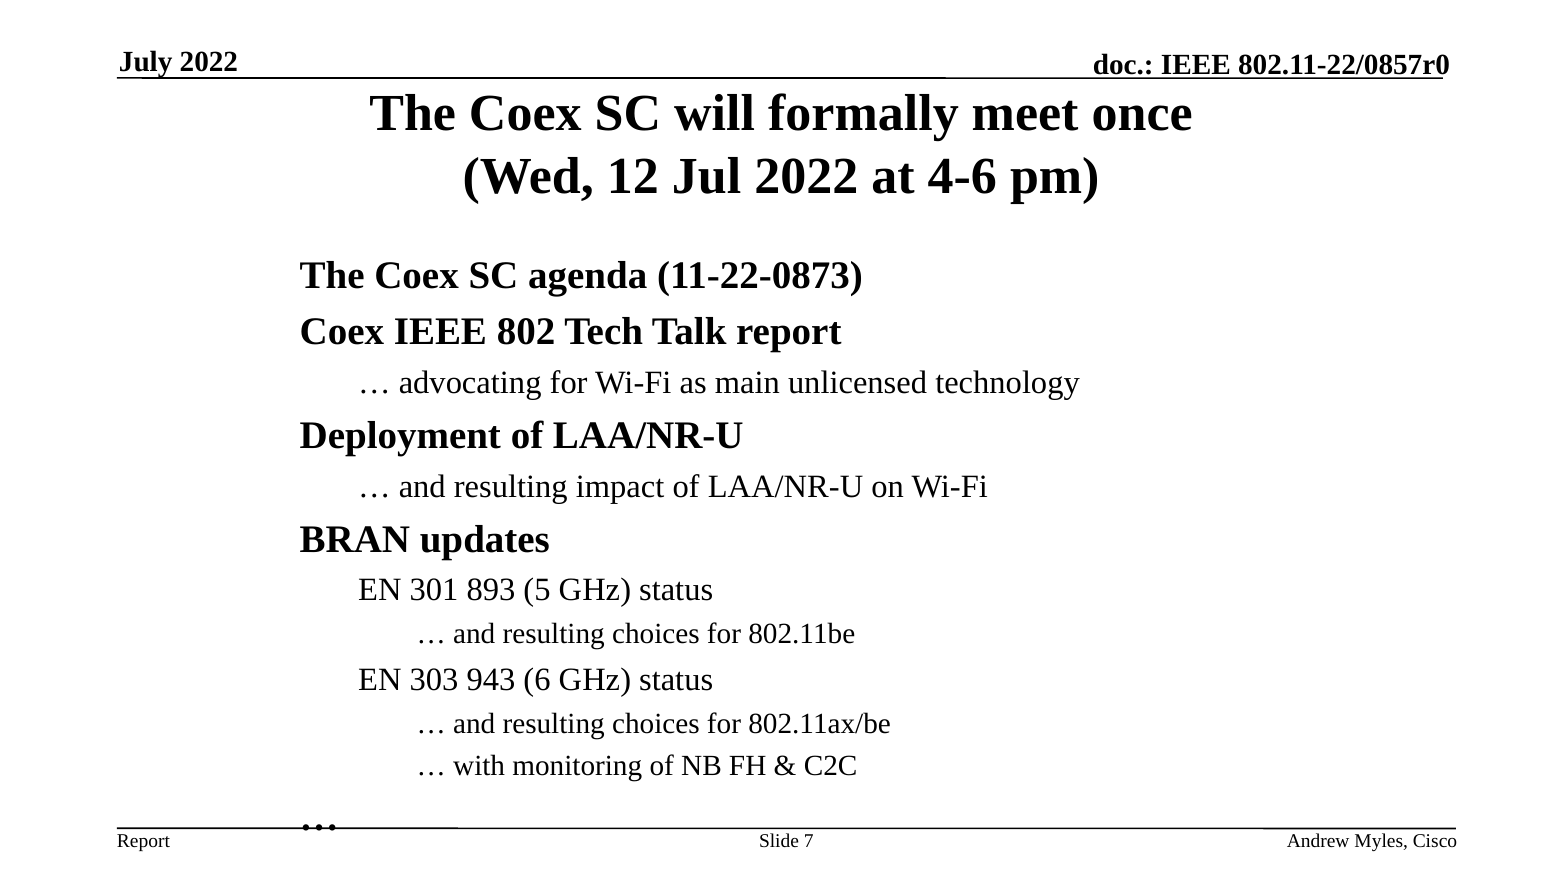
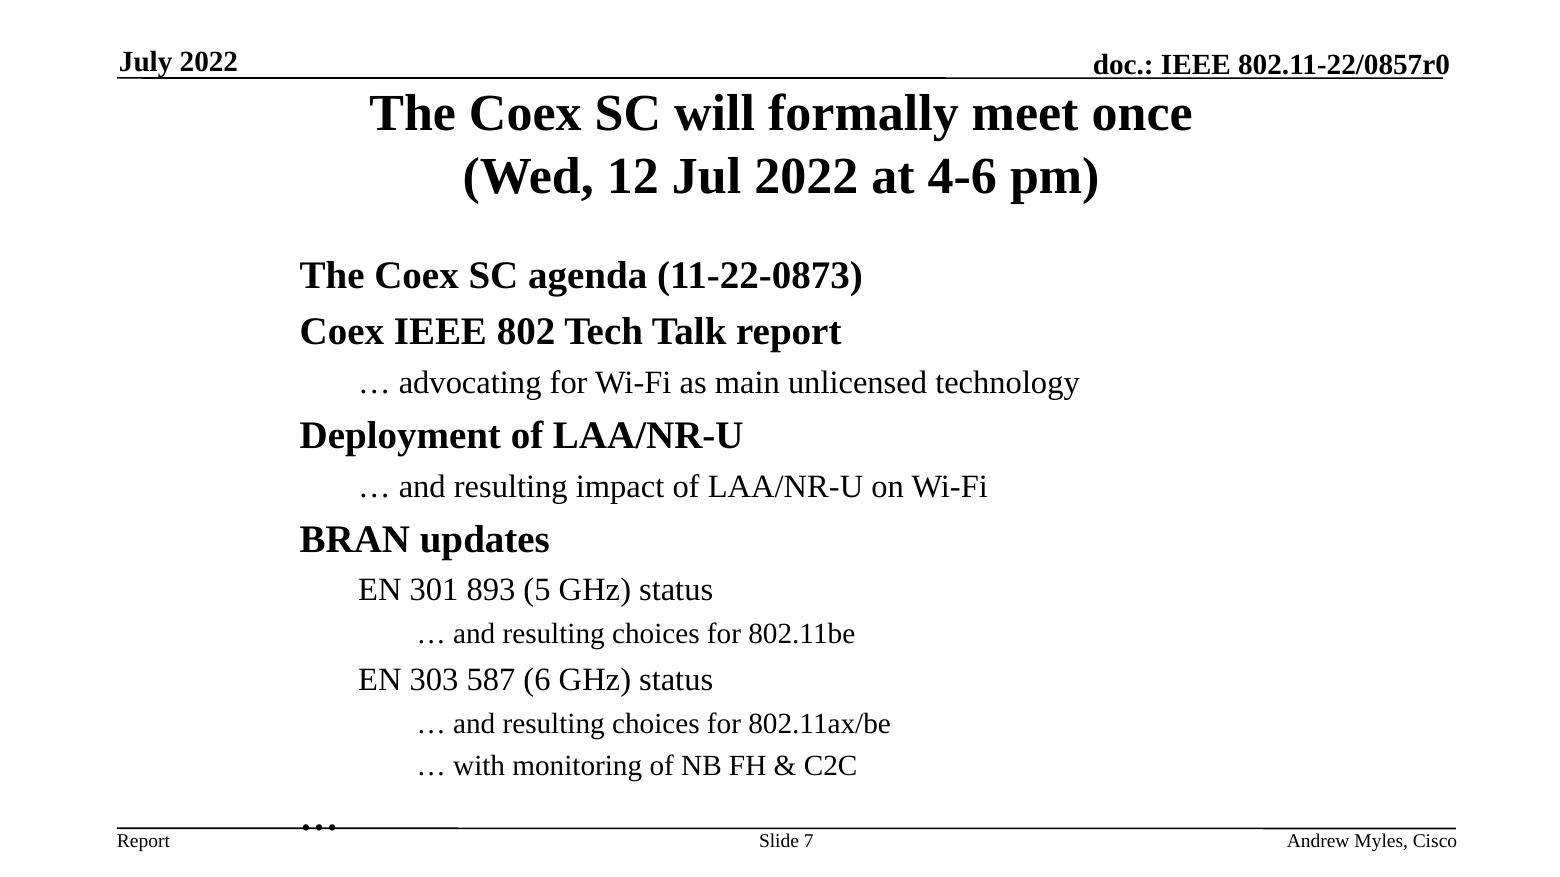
943: 943 -> 587 (491, 680)
